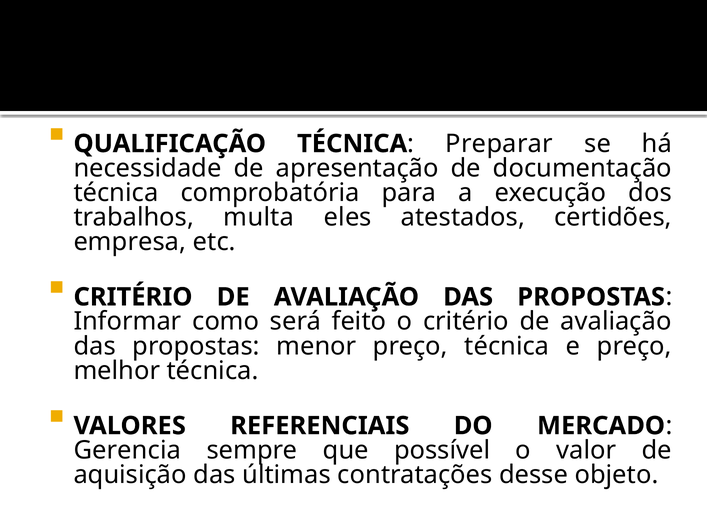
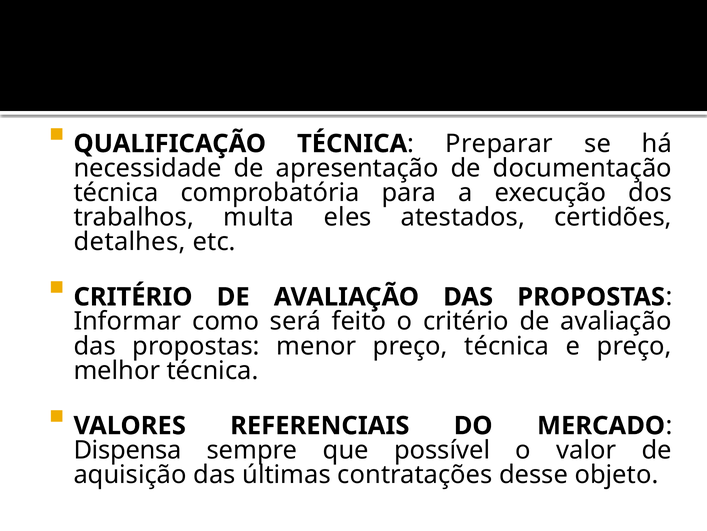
empresa: empresa -> detalhes (130, 241)
Gerencia: Gerencia -> Dispensa (128, 450)
